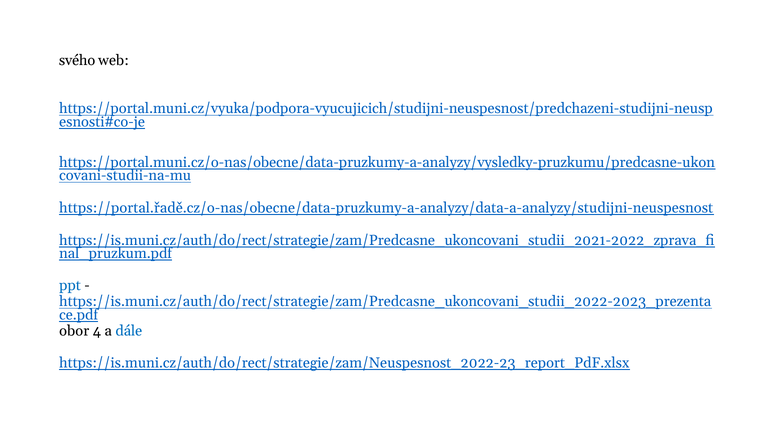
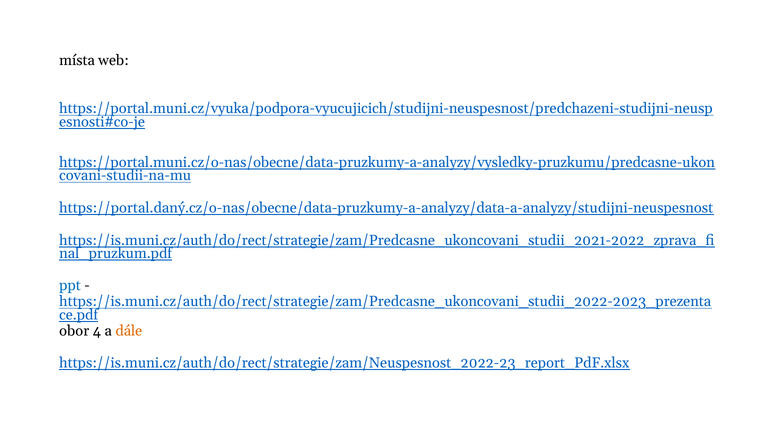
svého: svého -> místa (77, 60)
https://portal.řadě.cz/o-nas/obecne/data-pruzkumy-a-analyzy/data-a-analyzy/studijni-neuspesnost: https://portal.řadě.cz/o-nas/obecne/data-pruzkumy-a-analyzy/data-a-analyzy/studijni-neuspesnost -> https://portal.daný.cz/o-nas/obecne/data-pruzkumy-a-analyzy/data-a-analyzy/studijni-neuspesnost (386, 208)
dále colour: blue -> orange (129, 331)
